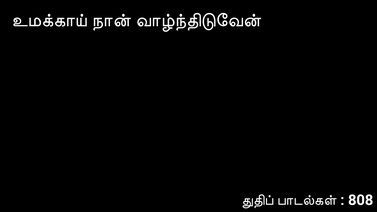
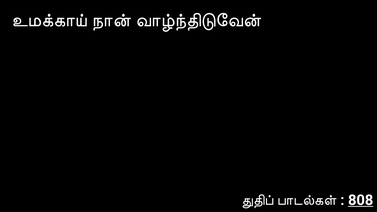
808 underline: none -> present (361, 200)
